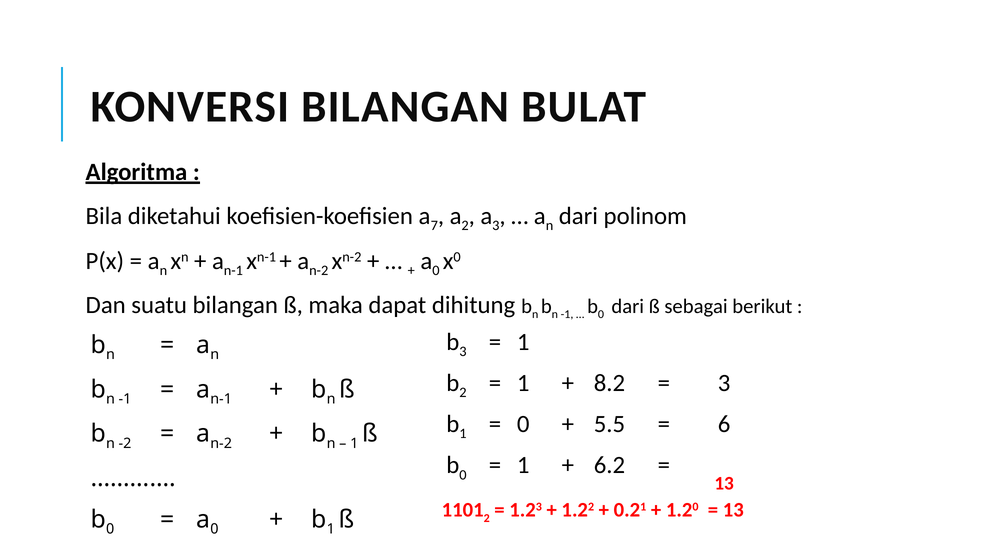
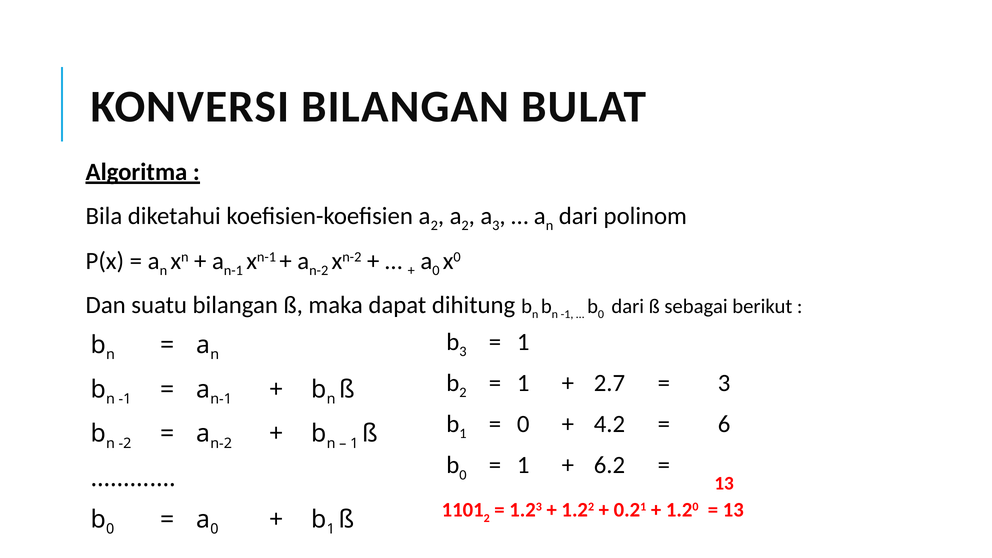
7: 7 -> 2 (434, 226)
8.2: 8.2 -> 2.7 (609, 383)
5.5: 5.5 -> 4.2 (609, 424)
